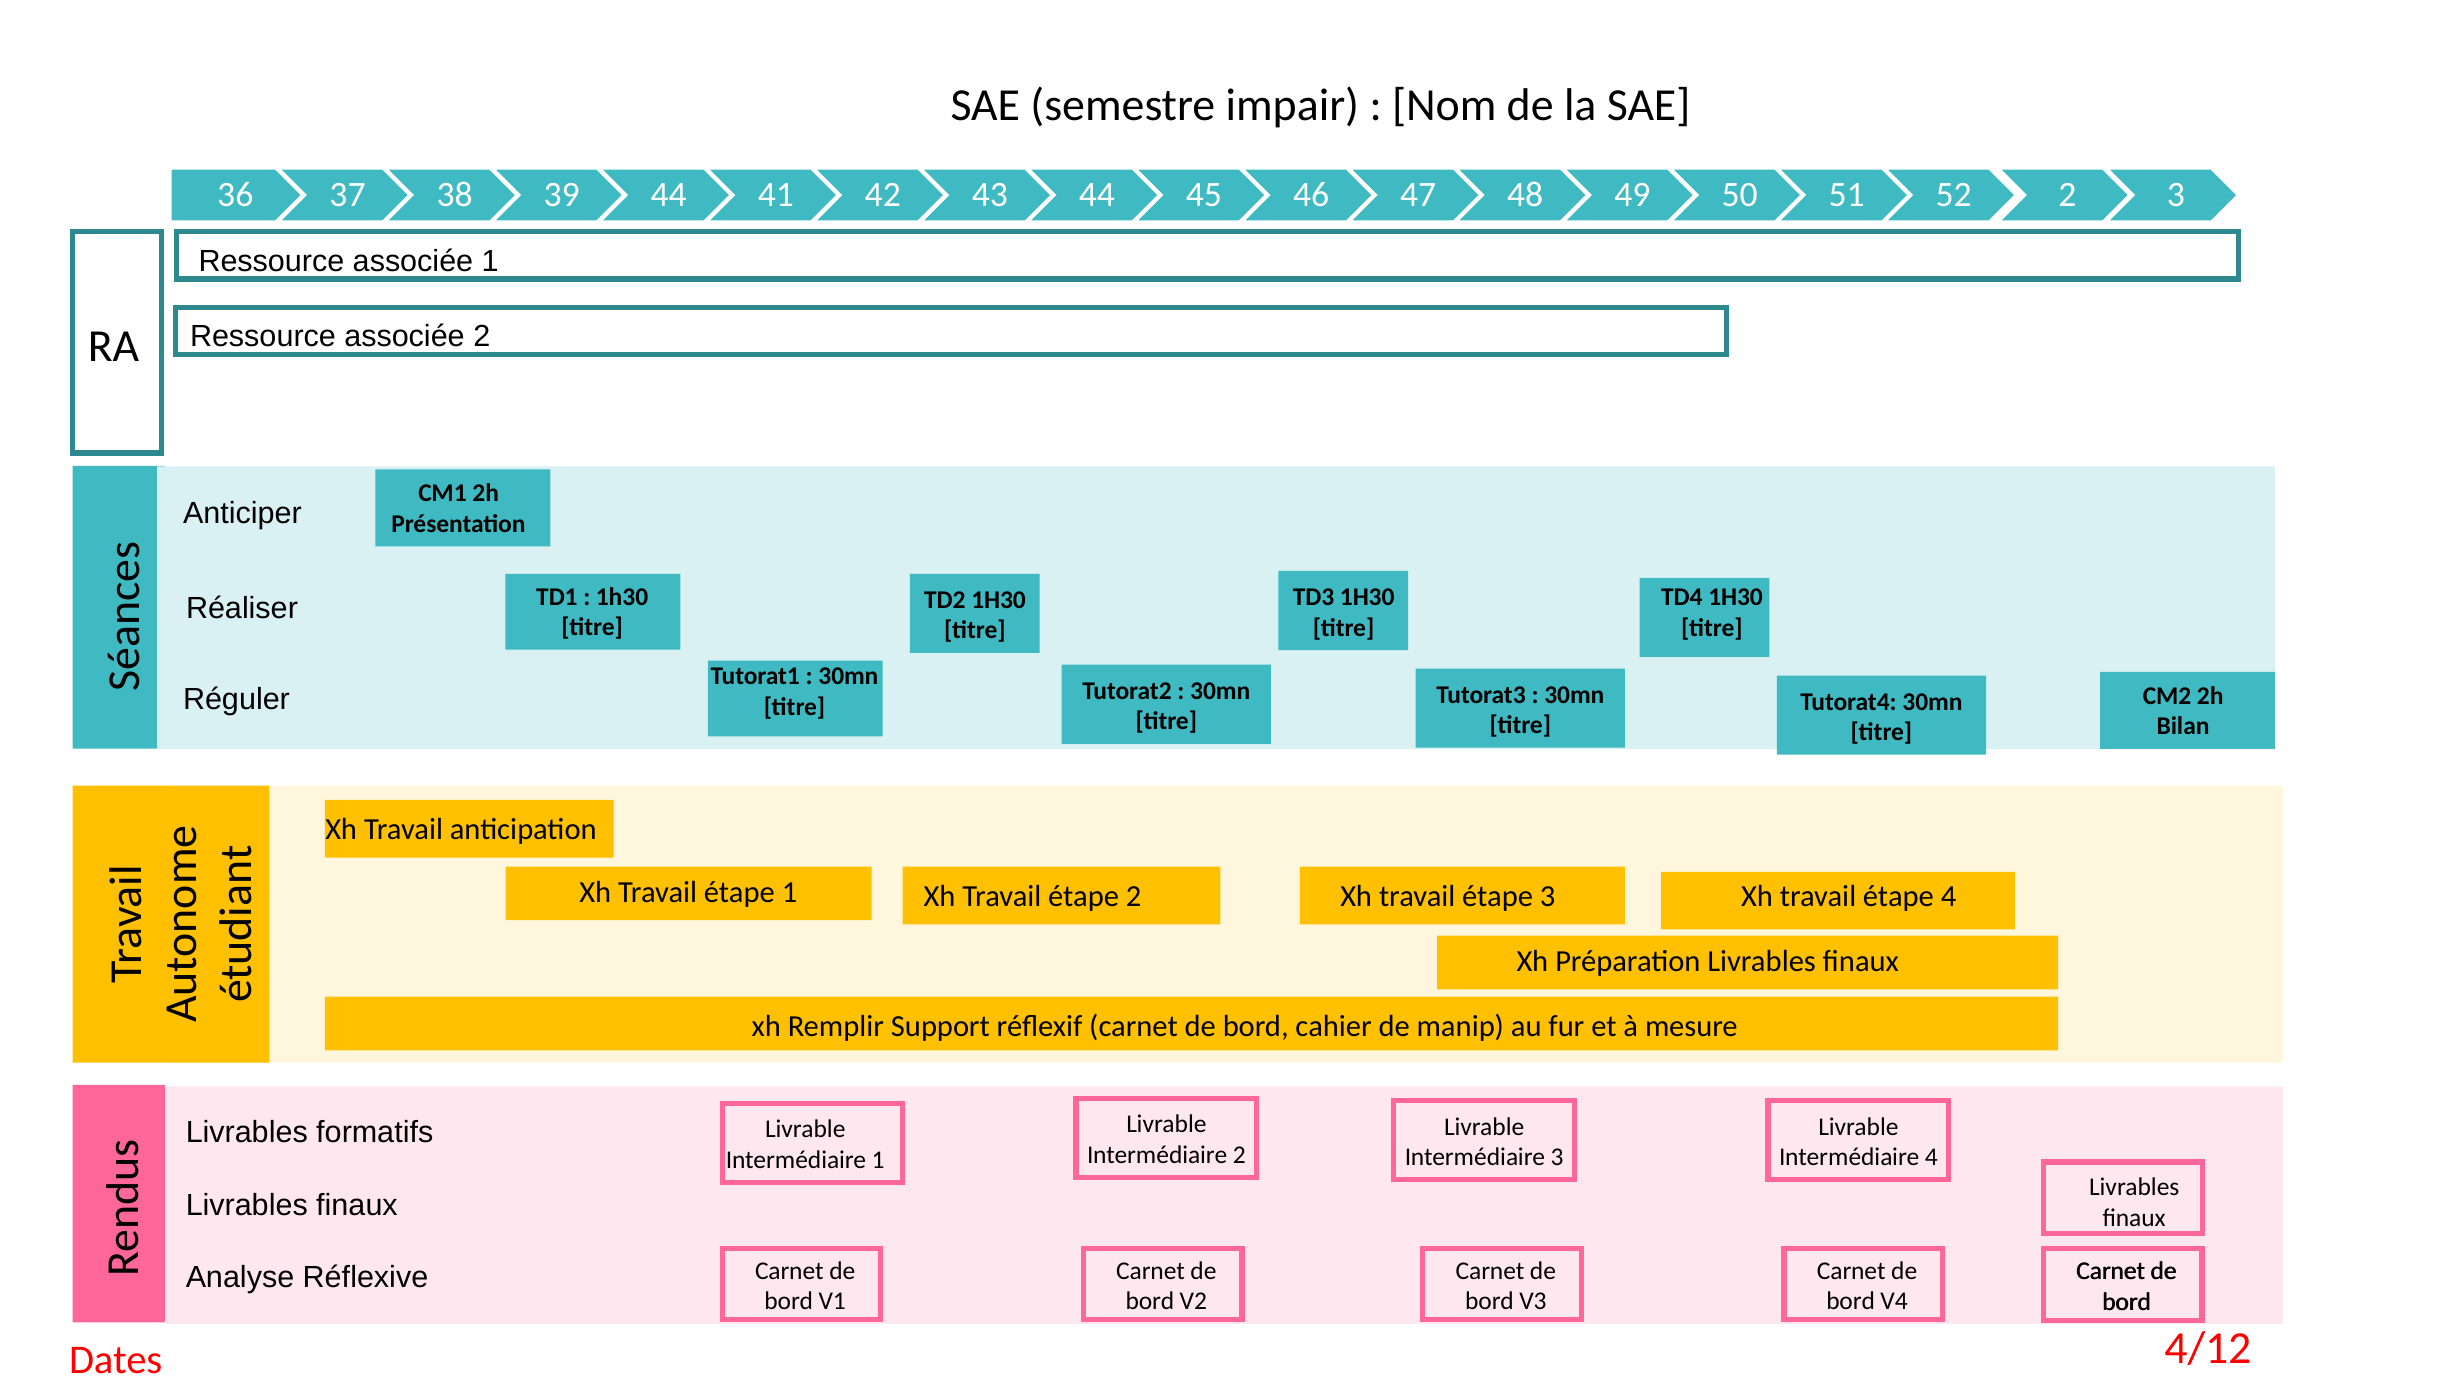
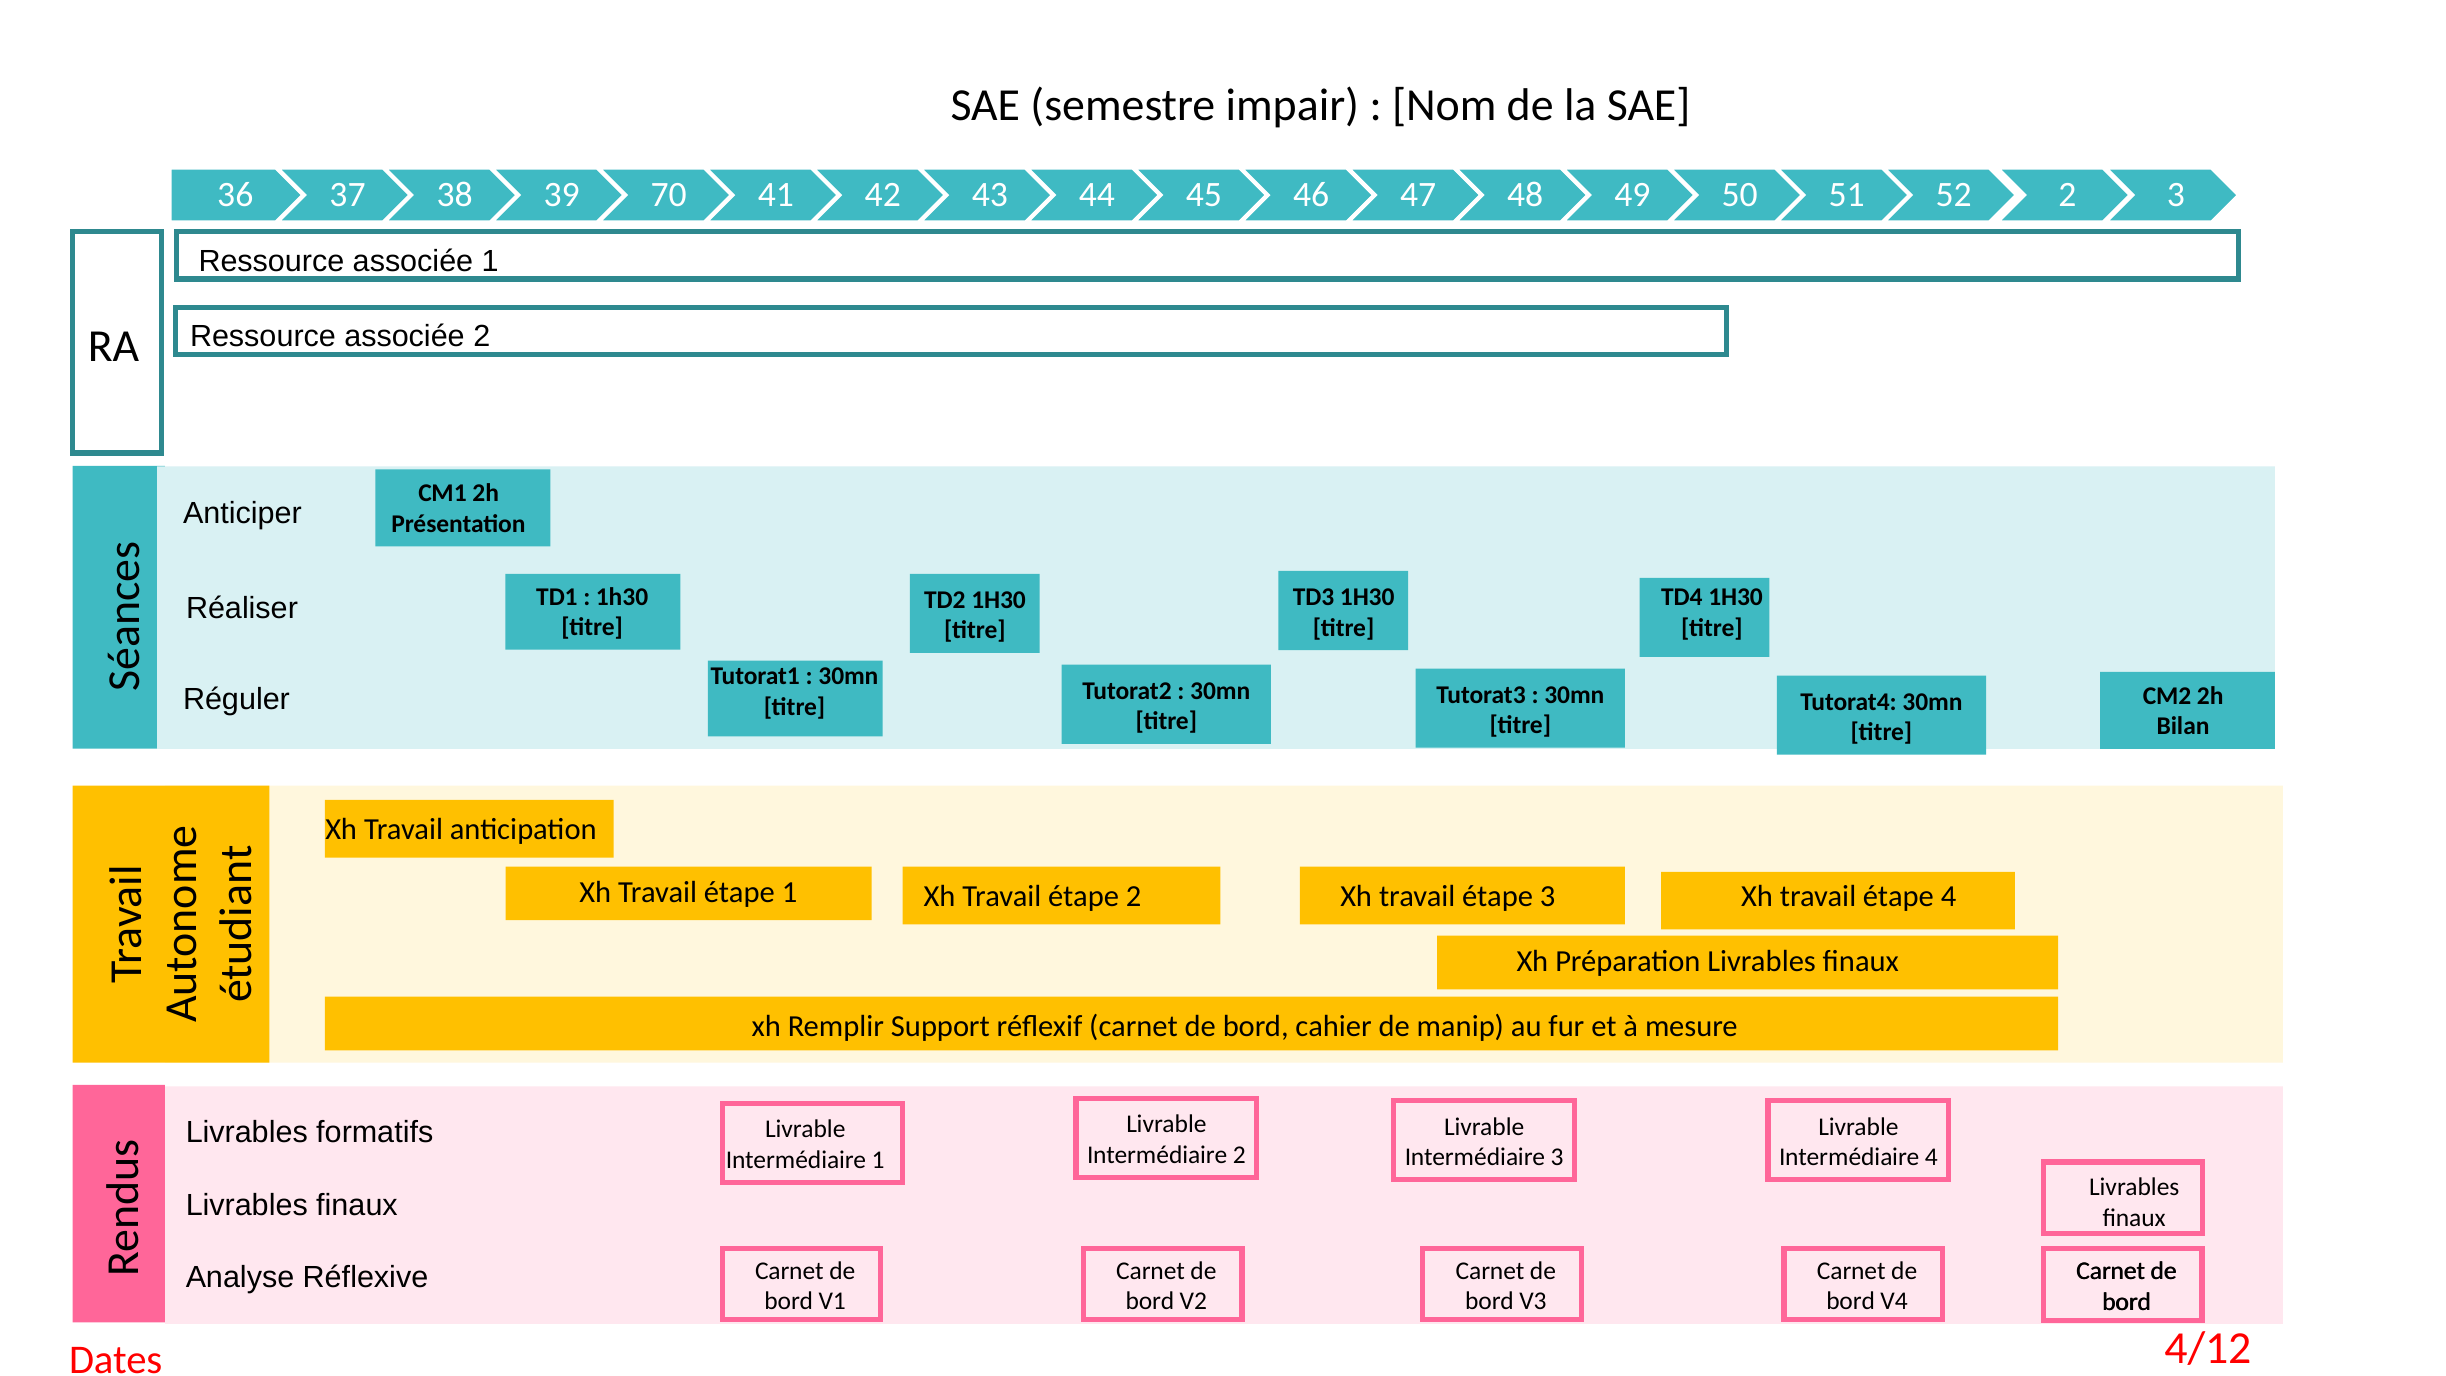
39 44: 44 -> 70 (669, 195)
